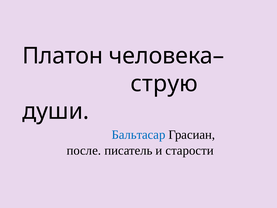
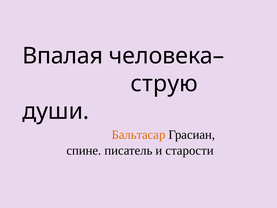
Платон: Платон -> Впалая (63, 56)
Бальтасар colour: blue -> orange (139, 135)
после: после -> спине (84, 150)
